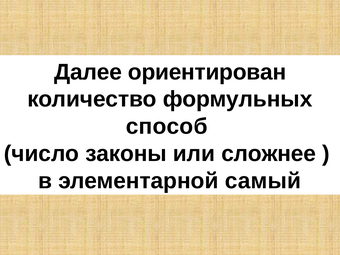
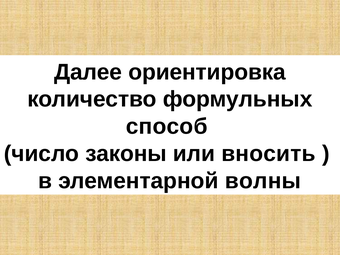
ориентирован: ориентирован -> ориентировка (207, 72)
сложнее: сложнее -> вносить (268, 154)
самый: самый -> волны (263, 181)
